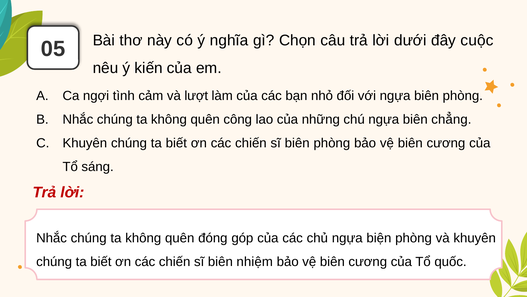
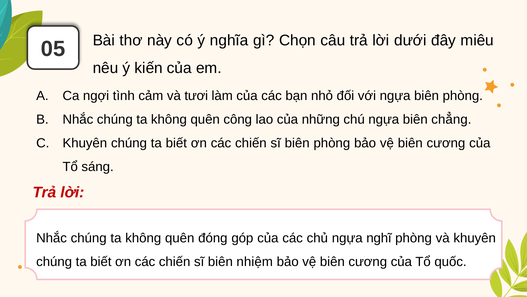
cuộc: cuộc -> miêu (477, 40)
lượt: lượt -> tươi (196, 96)
biện: biện -> nghĩ (379, 238)
